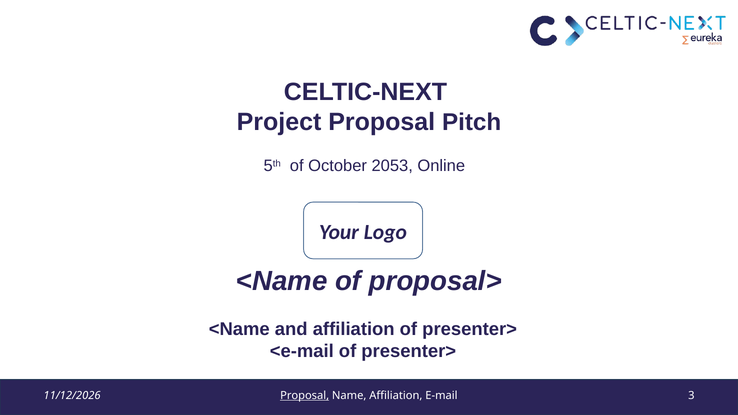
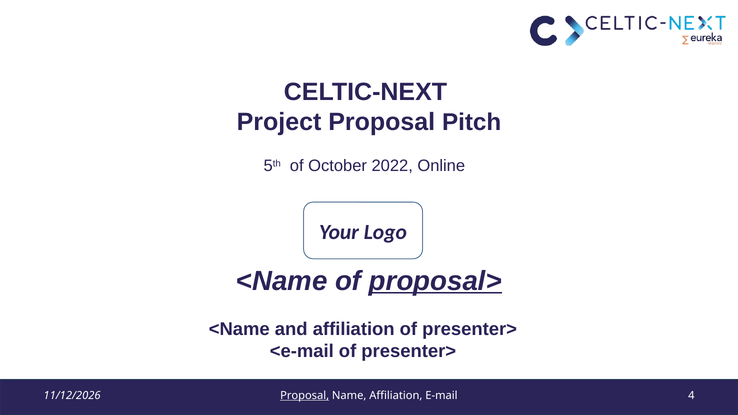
2053: 2053 -> 2022 (392, 166)
proposal> underline: none -> present (435, 281)
3: 3 -> 4 (691, 396)
